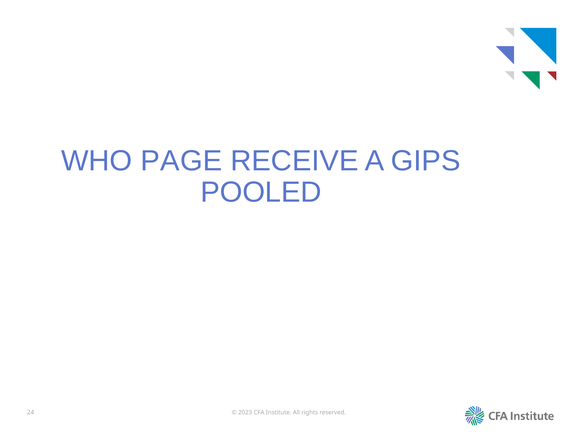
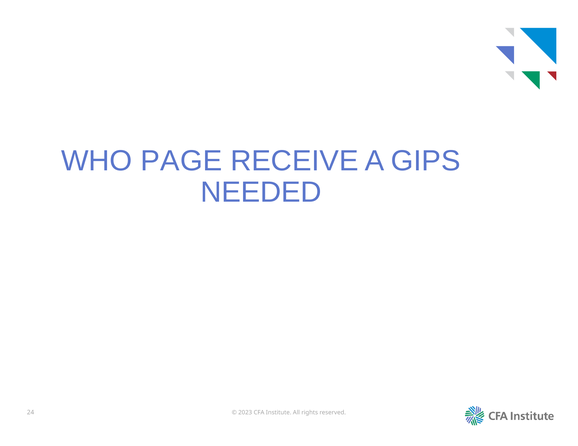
POOLED: POOLED -> NEEDED (261, 193)
